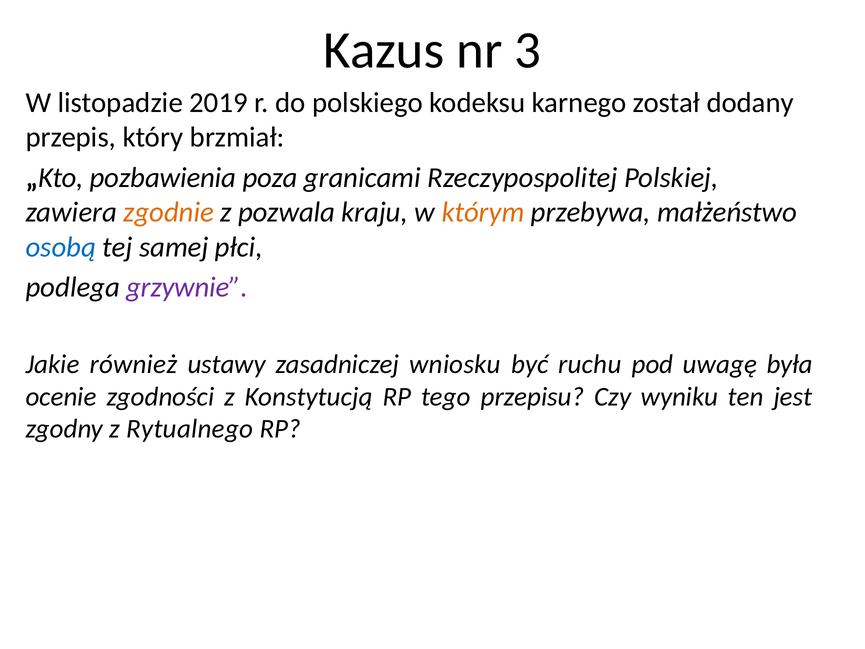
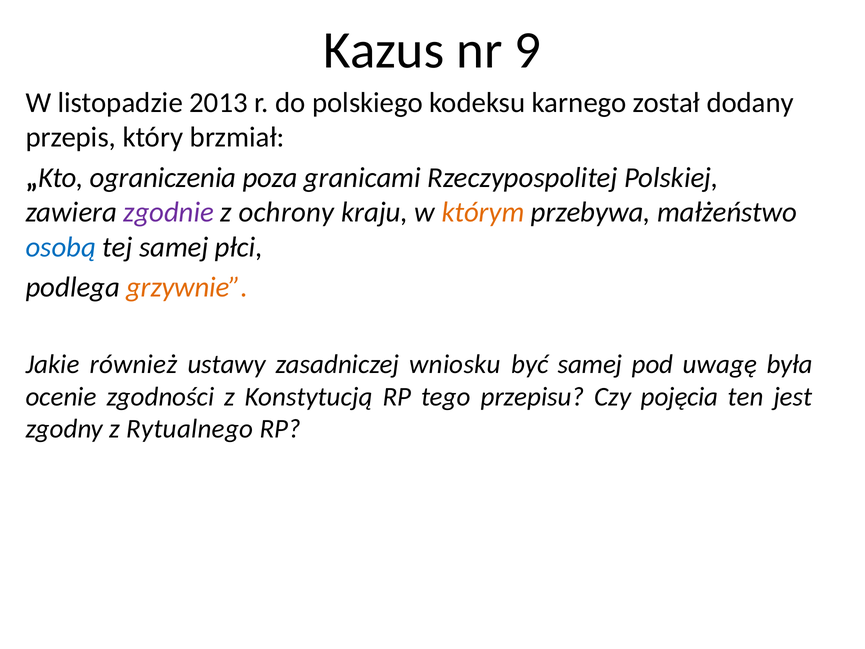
3: 3 -> 9 (528, 50)
2019: 2019 -> 2013 (219, 103)
pozbawienia: pozbawienia -> ograniczenia (163, 178)
zgodnie colour: orange -> purple (169, 212)
pozwala: pozwala -> ochrony (286, 212)
grzywnie colour: purple -> orange (187, 287)
być ruchu: ruchu -> samej (590, 364)
wyniku: wyniku -> pojęcia (680, 396)
